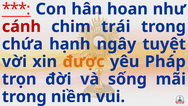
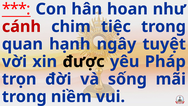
trái: trái -> tiệc (116, 27)
chứa: chứa -> quan (22, 44)
được colour: orange -> black (84, 62)
